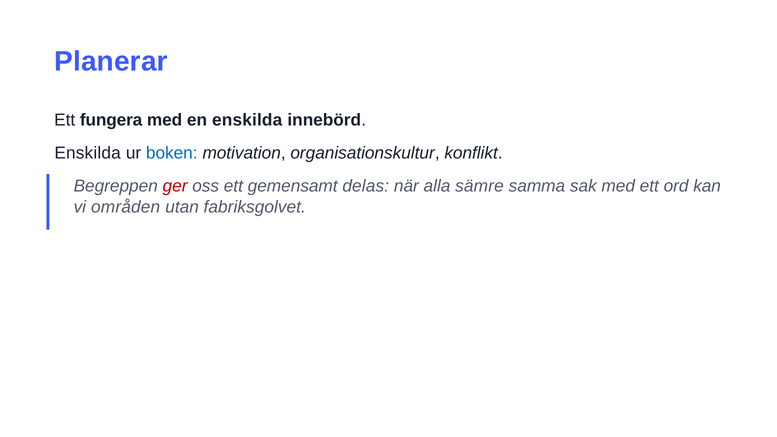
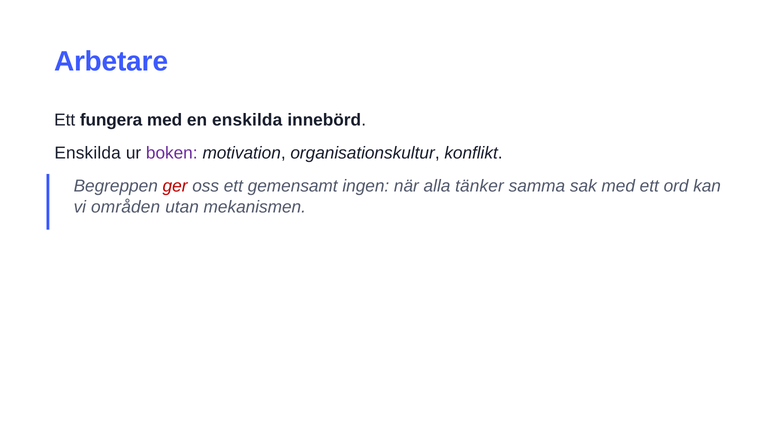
Planerar: Planerar -> Arbetare (111, 61)
boken colour: blue -> purple (172, 153)
delas: delas -> ingen (366, 186)
sämre: sämre -> tänker (480, 186)
fabriksgolvet: fabriksgolvet -> mekanismen (255, 207)
